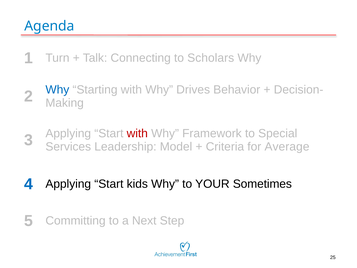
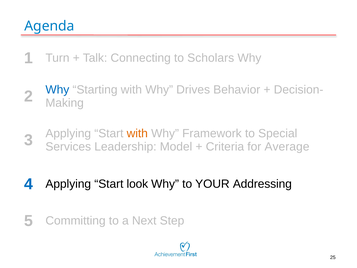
with colour: red -> orange (137, 133)
kids: kids -> look (137, 184)
Sometimes: Sometimes -> Addressing (262, 184)
